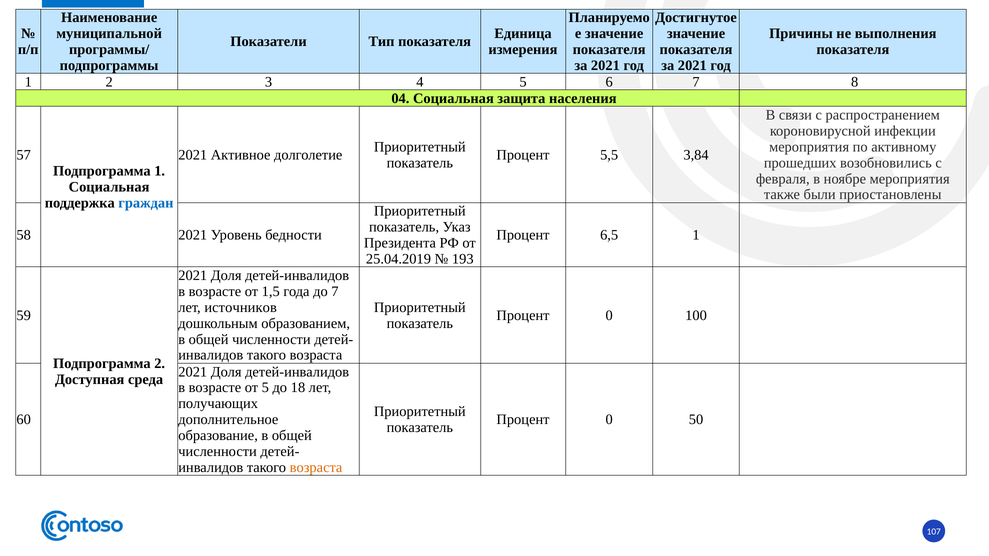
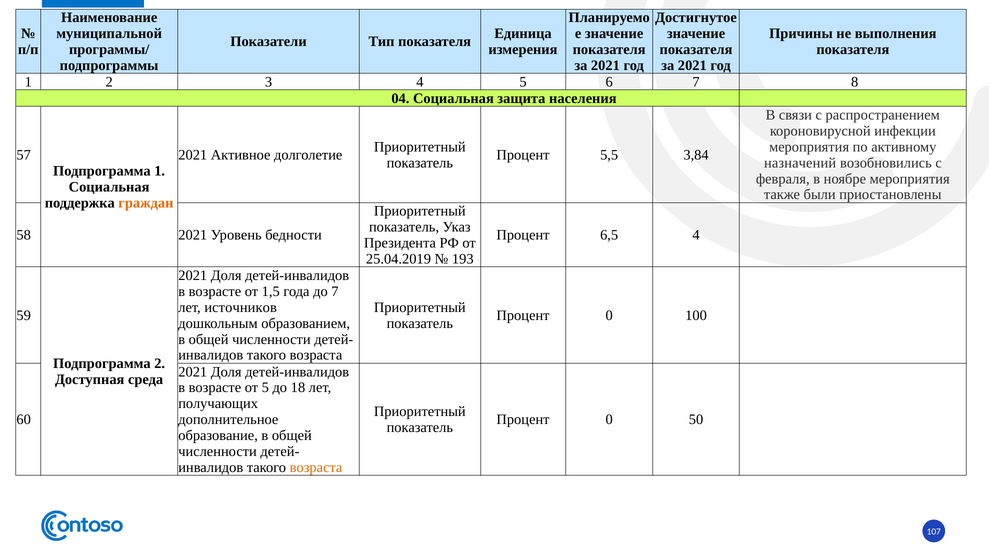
прошедших: прошедших -> назначений (800, 163)
граждан colour: blue -> orange (146, 203)
6,5 1: 1 -> 4 (696, 235)
